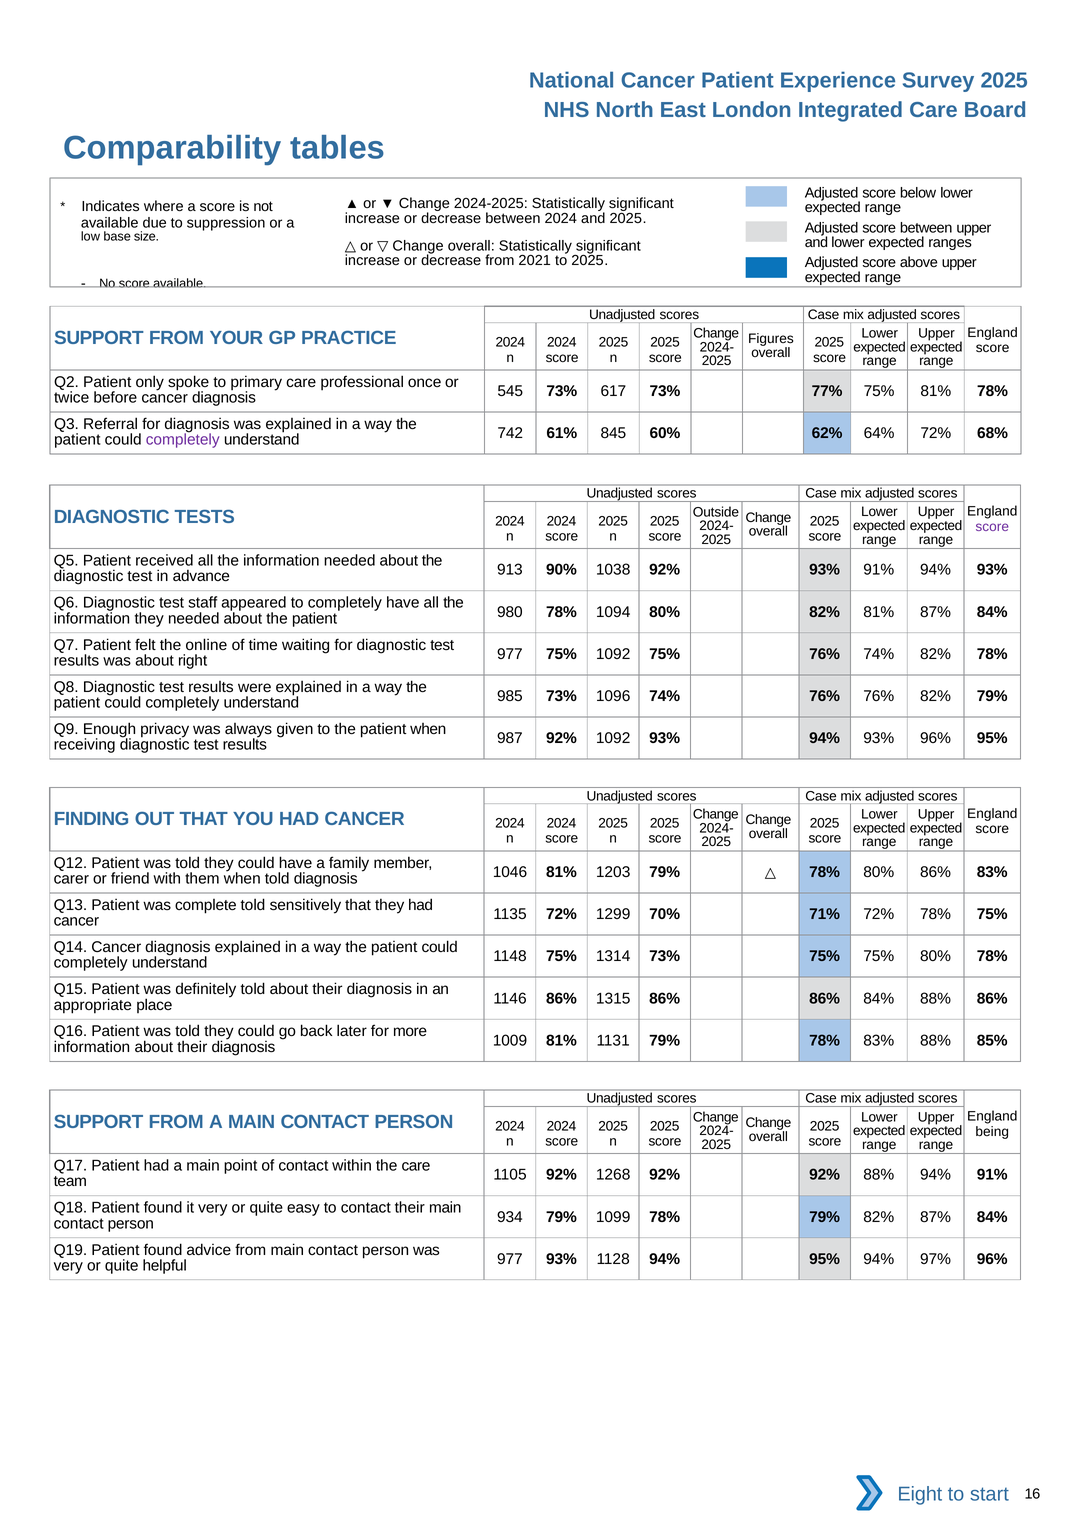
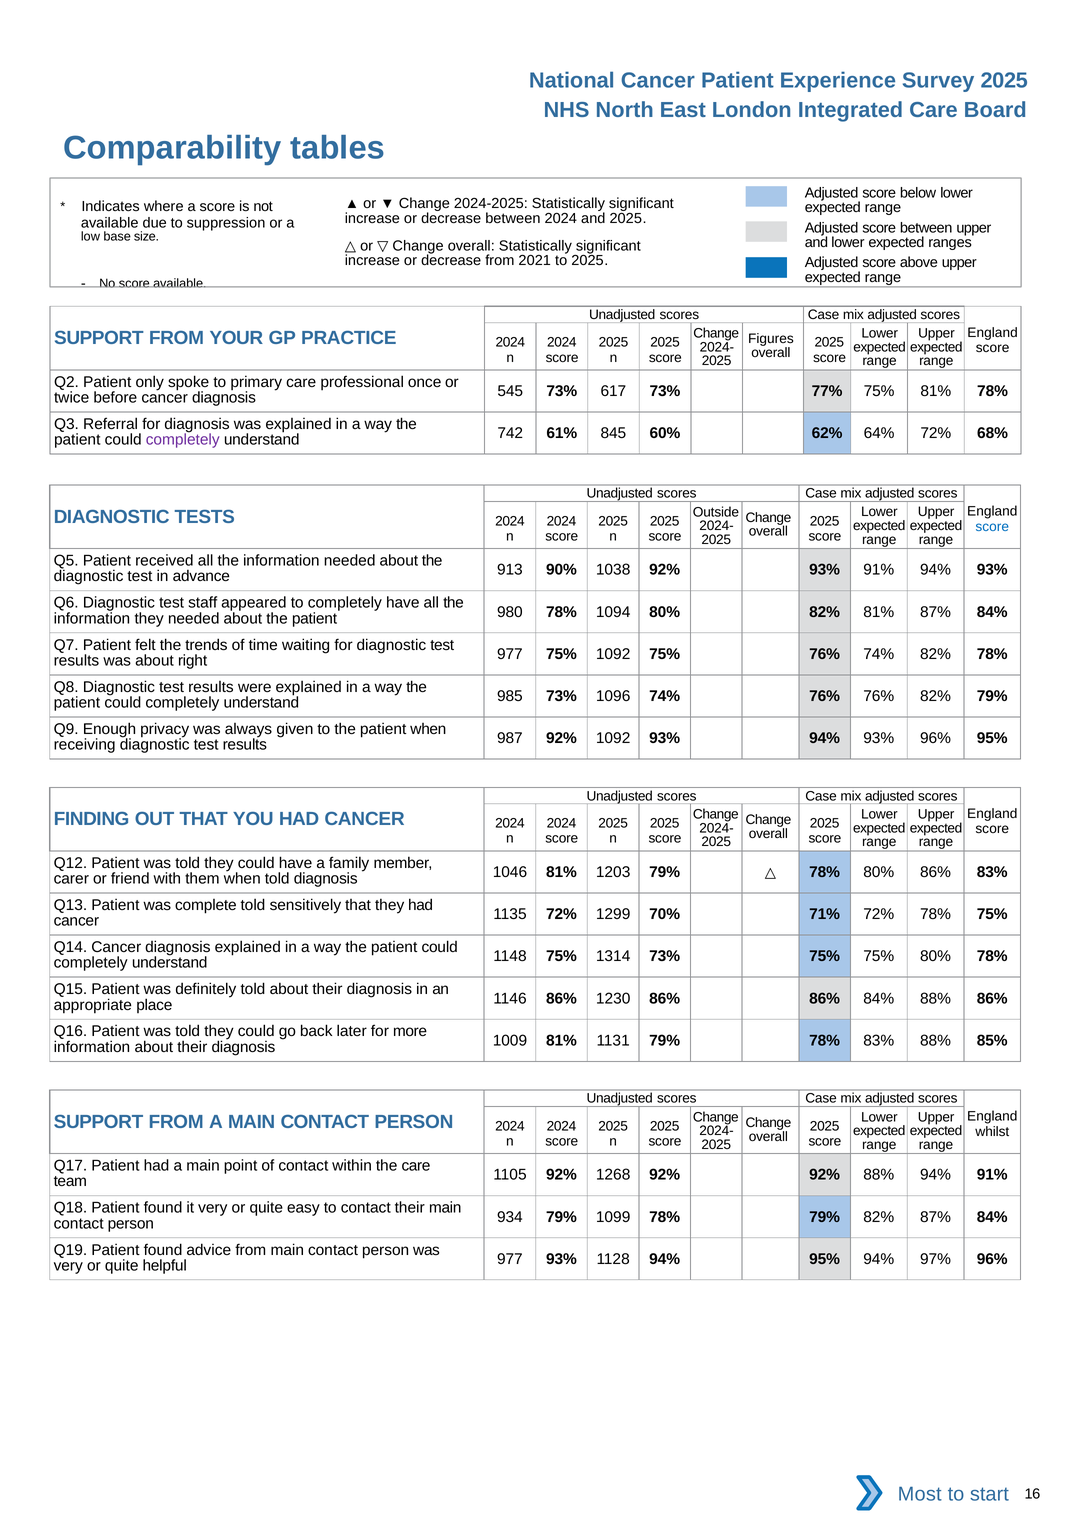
score colour: purple -> blue (992, 527)
online: online -> trends (206, 645)
1315: 1315 -> 1230 (613, 999)
being: being -> whilst (992, 1132)
Eight: Eight -> Most (920, 1495)
